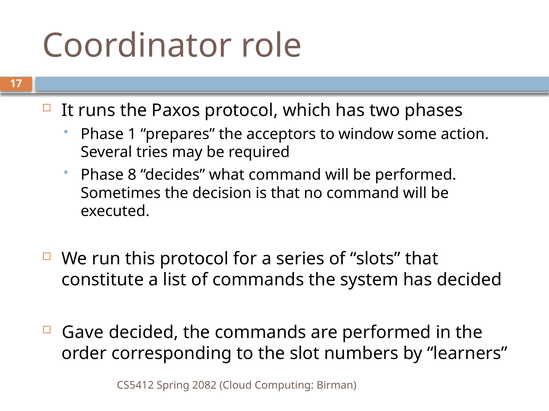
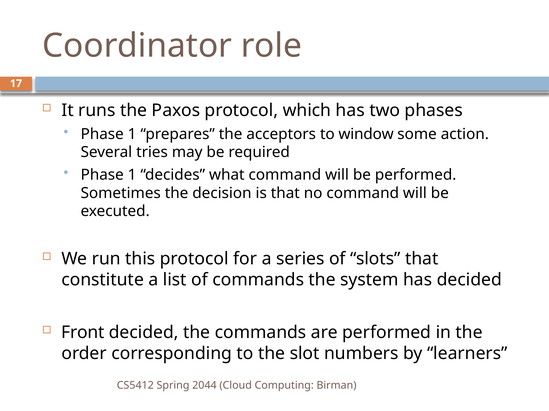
8: 8 -> 1 (132, 175)
Gave: Gave -> Front (83, 333)
2082: 2082 -> 2044 (204, 386)
